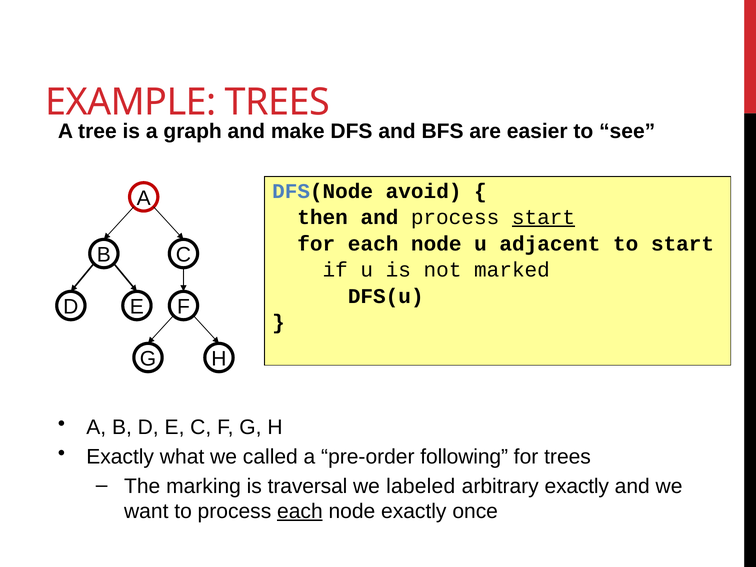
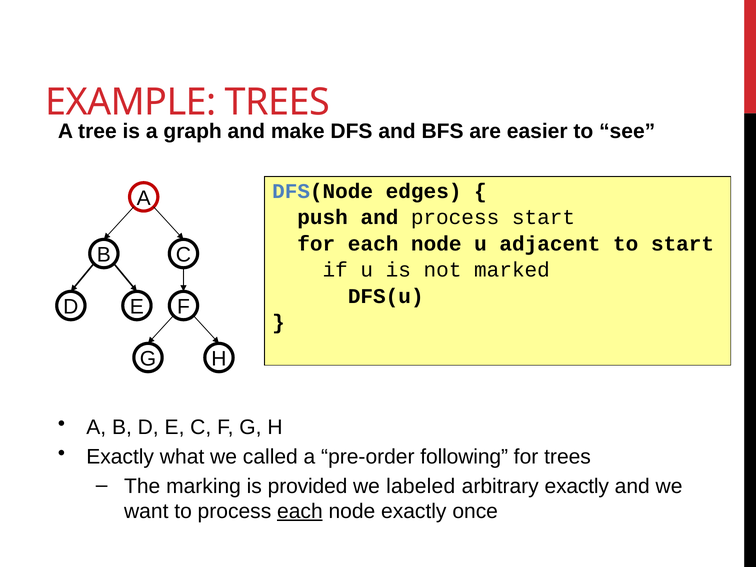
avoid: avoid -> edges (424, 191)
then: then -> push (323, 217)
start underline: present -> none (543, 217)
traversal: traversal -> provided (308, 486)
